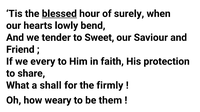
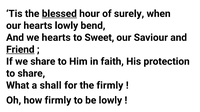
we tender: tender -> hearts (56, 38)
Friend underline: none -> present (20, 50)
we every: every -> share (43, 62)
how weary: weary -> firmly (58, 101)
be them: them -> lowly (110, 101)
